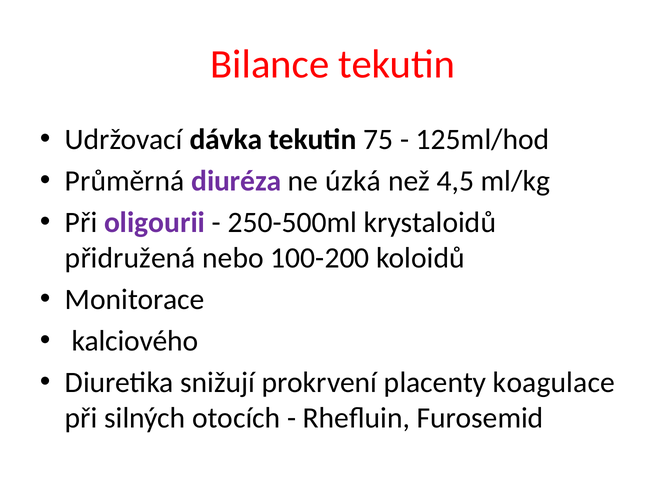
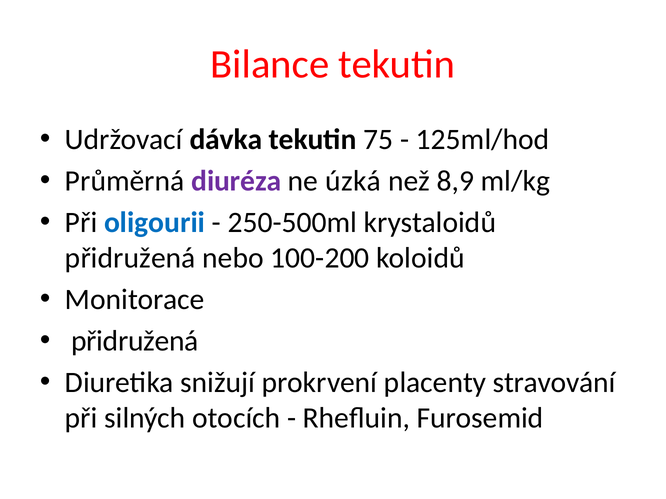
4,5: 4,5 -> 8,9 (455, 181)
oligourii colour: purple -> blue (155, 223)
kalciového: kalciového -> přidružená (135, 341)
koagulace: koagulace -> stravování (554, 383)
